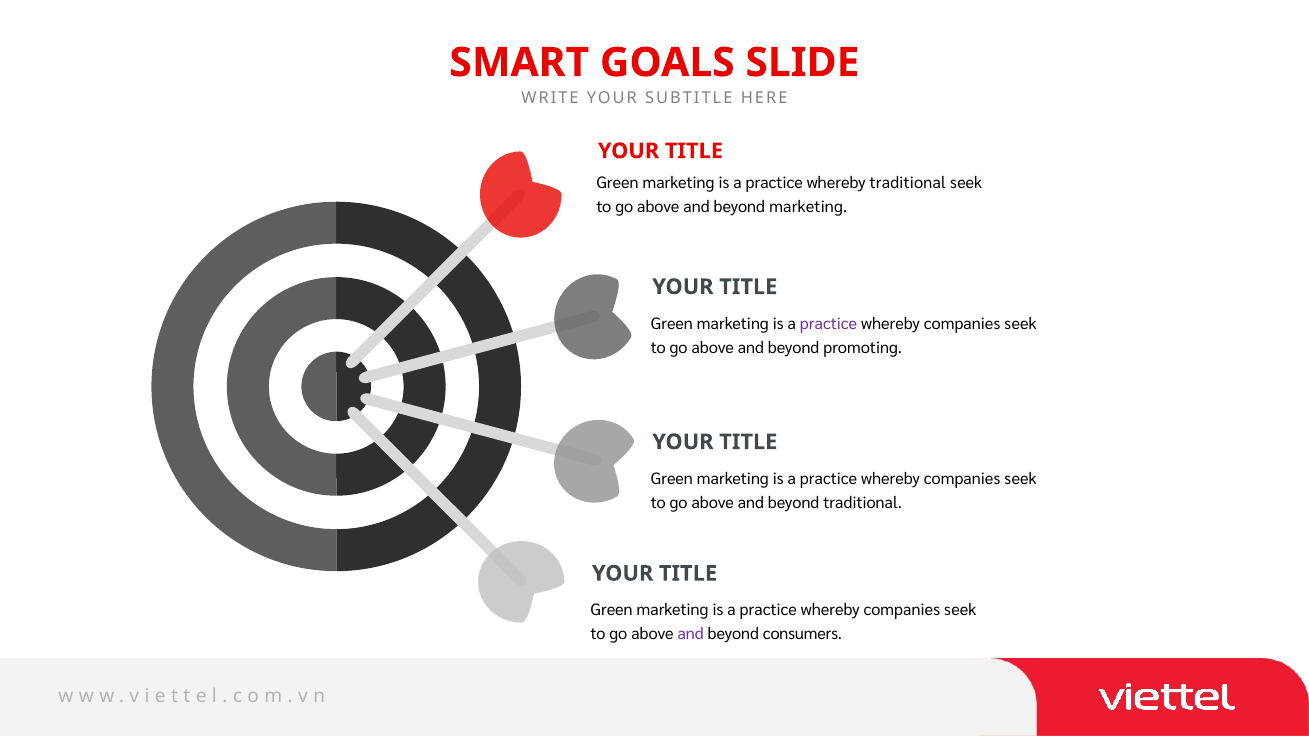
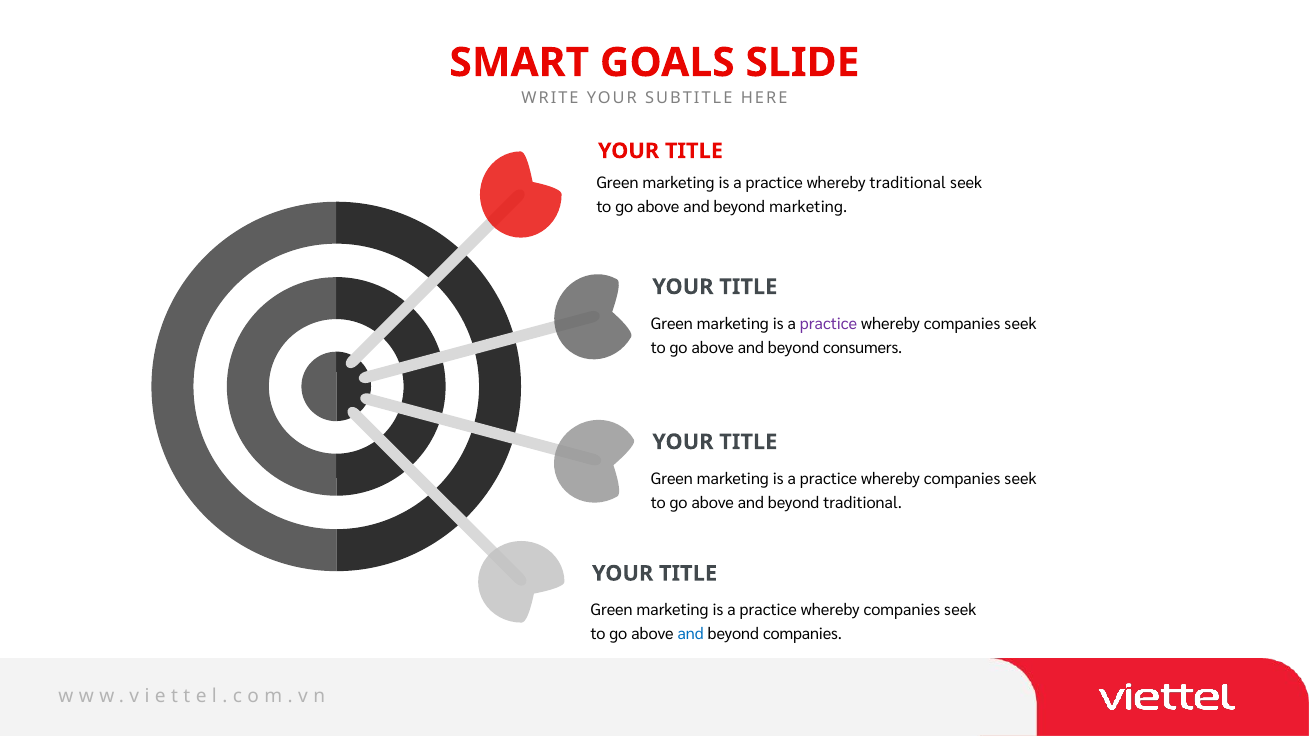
promoting: promoting -> consumers (863, 348)
and colour: purple -> blue (691, 635)
beyond consumers: consumers -> companies (802, 635)
